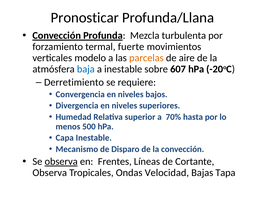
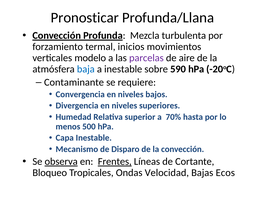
fuerte: fuerte -> inicios (131, 47)
parcelas colour: orange -> purple (146, 58)
607: 607 -> 590 (178, 69)
Derretimiento: Derretimiento -> Contaminante (74, 82)
Frentes underline: none -> present (115, 161)
Observa: Observa -> Bloqueo (50, 172)
Tapa: Tapa -> Ecos (225, 172)
